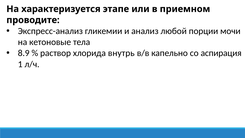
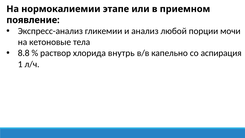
характеризуется: характеризуется -> нормокалиемии (61, 9)
проводите: проводите -> появление (33, 20)
8.9: 8.9 -> 8.8 (24, 53)
